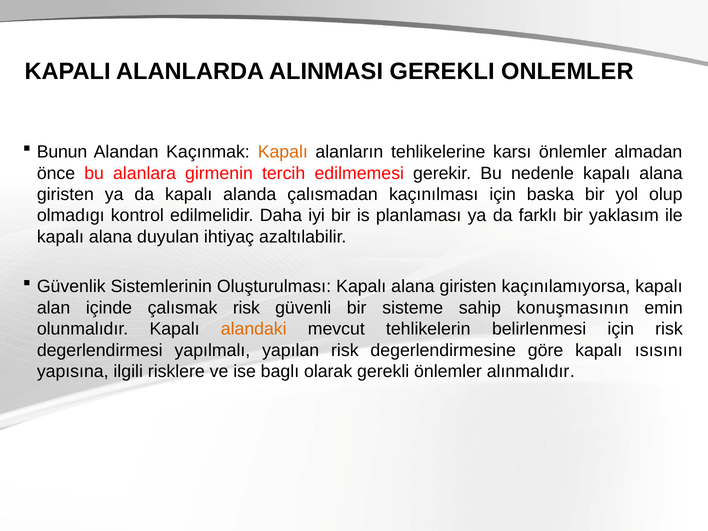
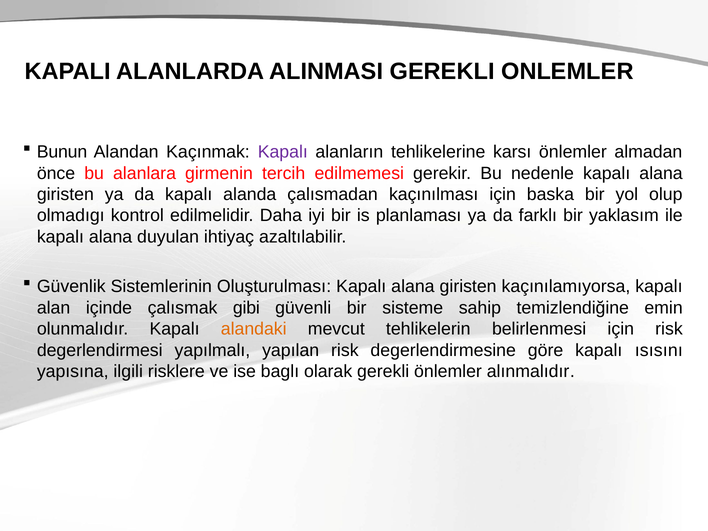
Kapalı colour: orange -> purple (283, 152)
çalısmak risk: risk -> gibi (246, 308)
konuşmasının: konuşmasının -> temizlendiğine (573, 308)
